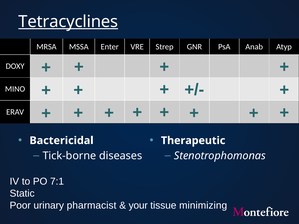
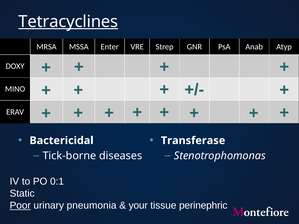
Therapeutic: Therapeutic -> Transferase (193, 141)
7:1: 7:1 -> 0:1 (57, 182)
Poor underline: none -> present (20, 206)
pharmacist: pharmacist -> pneumonia (92, 206)
minimizing: minimizing -> perinephric (203, 206)
